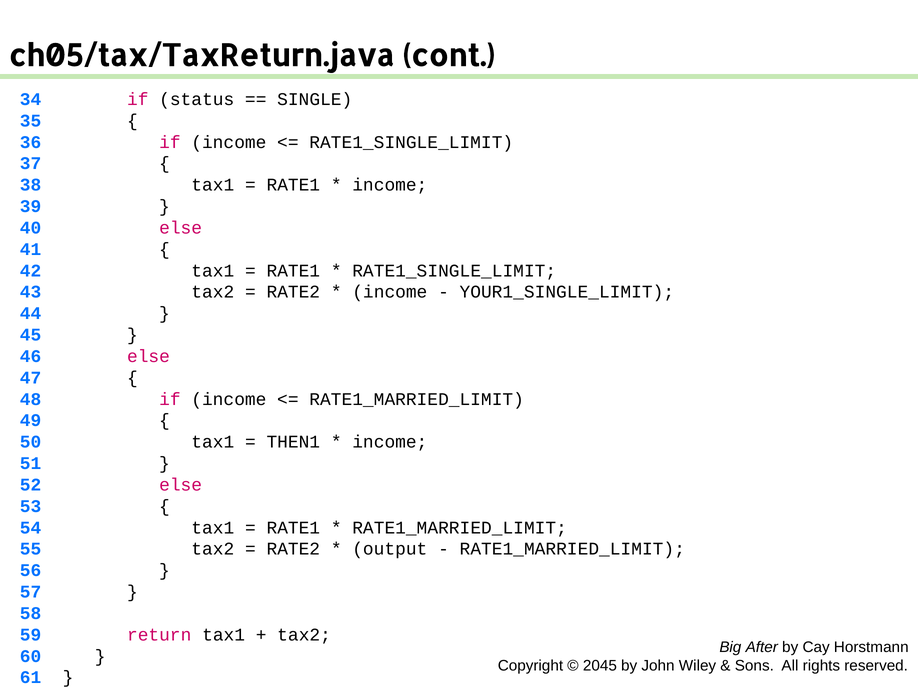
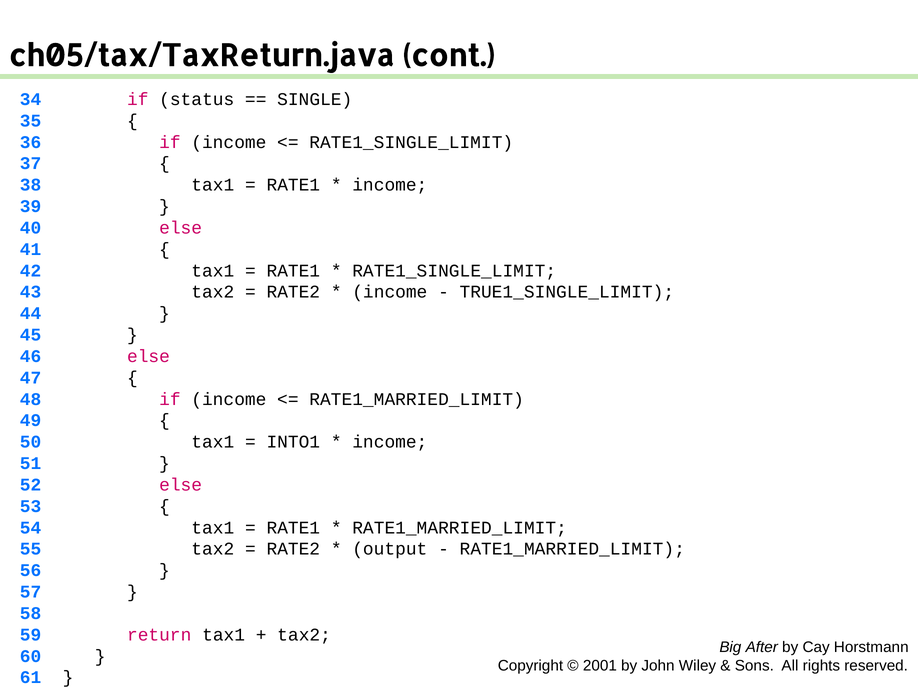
YOUR1_SINGLE_LIMIT: YOUR1_SINGLE_LIMIT -> TRUE1_SINGLE_LIMIT (567, 292)
THEN1: THEN1 -> INTO1 (293, 442)
2045: 2045 -> 2001 (600, 666)
